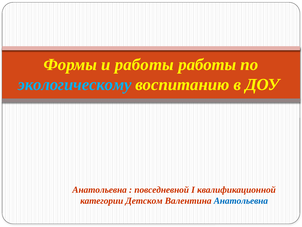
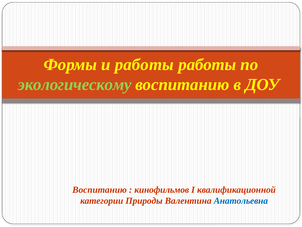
экологическому colour: light blue -> light green (75, 84)
Анатольевна: Анатольевна -> Воспитанию (100, 189)
повседневной: повседневной -> кинофильмов (162, 189)
Детском: Детском -> Природы (144, 200)
